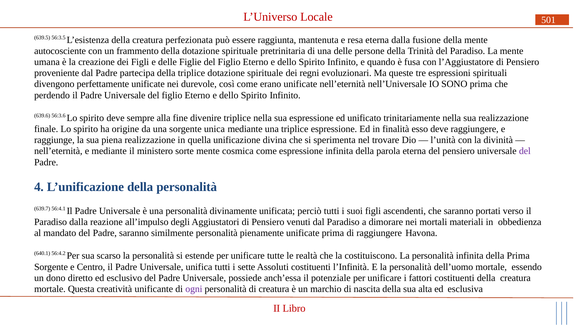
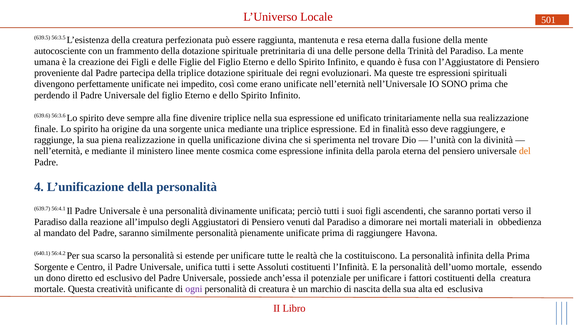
durevole: durevole -> impedito (199, 84)
sorte: sorte -> linee (185, 151)
del colour: purple -> orange (525, 151)
